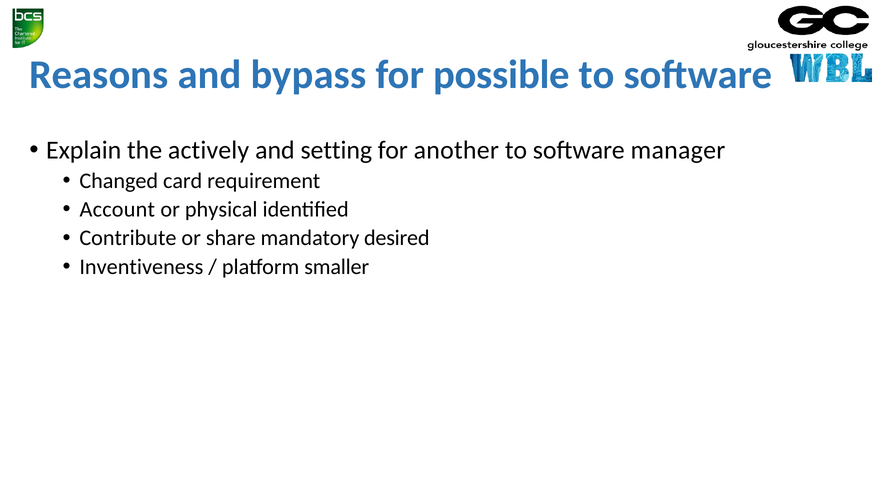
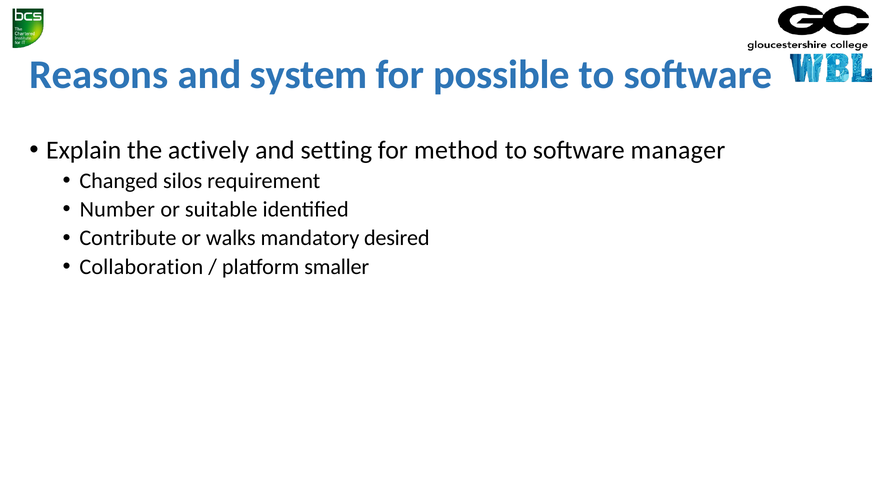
bypass: bypass -> system (309, 75)
another: another -> method (456, 150)
card: card -> silos (183, 181)
Account: Account -> Number (117, 209)
physical: physical -> suitable (221, 209)
share: share -> walks (231, 238)
Inventiveness: Inventiveness -> Collaboration (141, 266)
